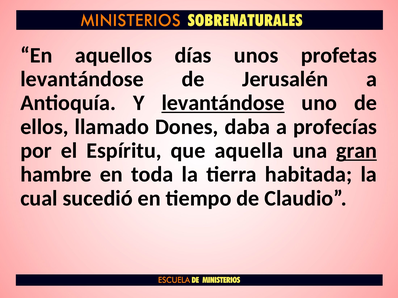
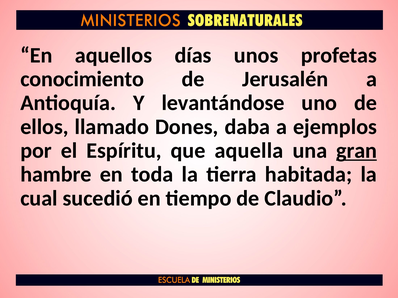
levantándose: levantándose -> conocimiento (82, 79)
levantándose underline: present -> none (223, 103)
profecías: profecías -> ejemplos (335, 127)
